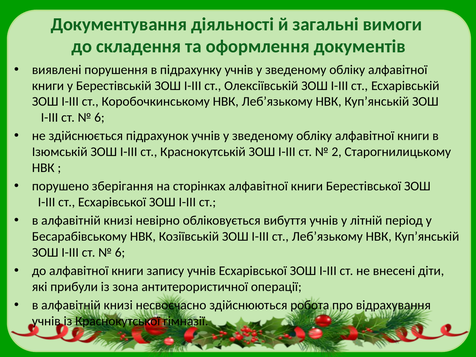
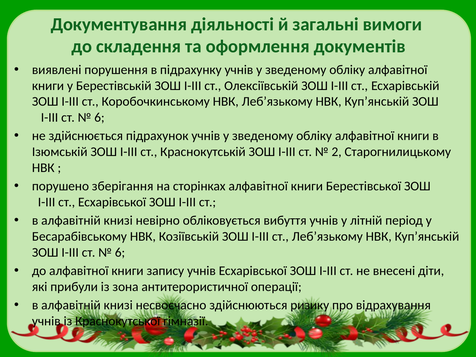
робота: робота -> ризику (310, 305)
